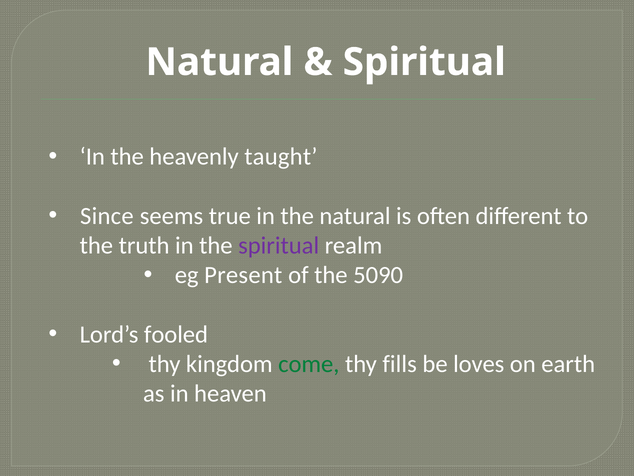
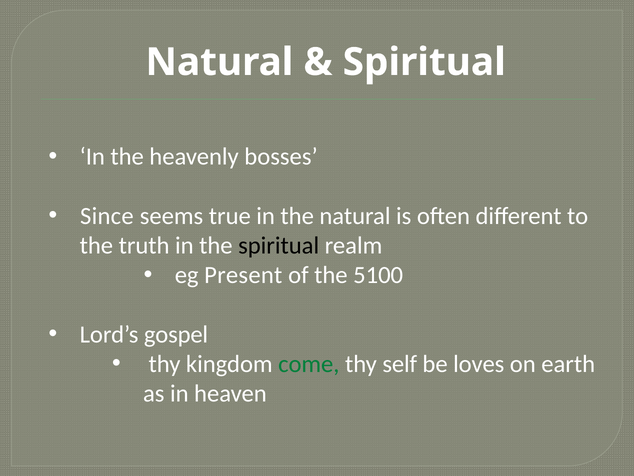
taught: taught -> bosses (281, 157)
spiritual colour: purple -> black (279, 245)
5090: 5090 -> 5100 (378, 275)
fooled: fooled -> gospel (176, 334)
fills: fills -> self (400, 364)
